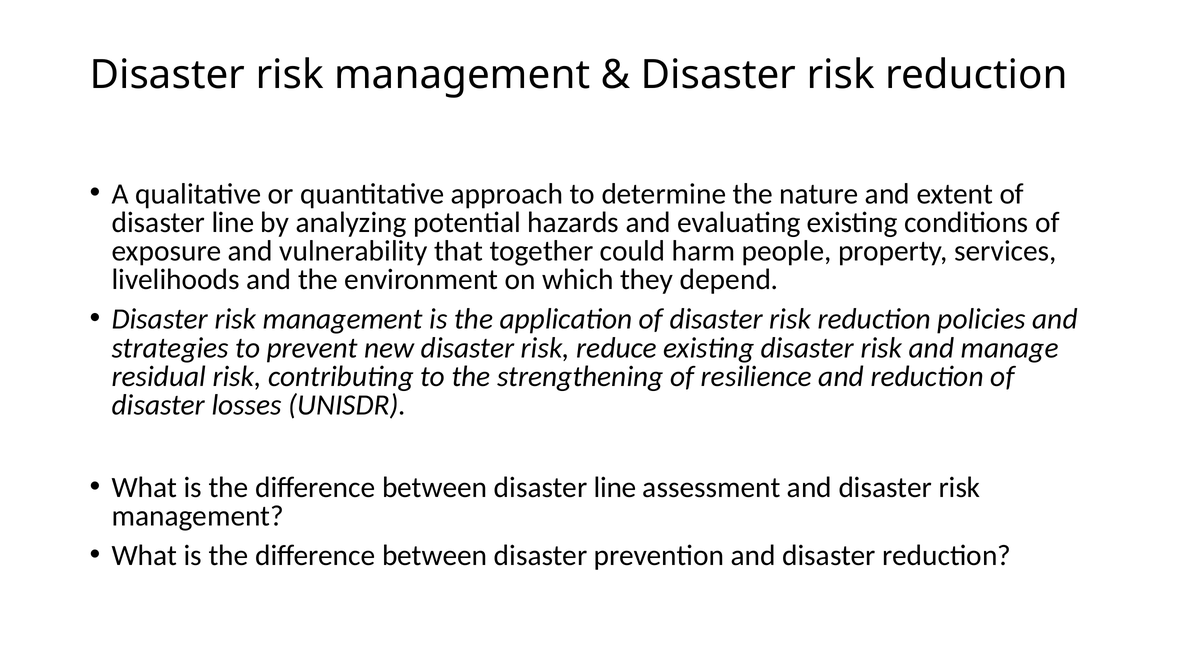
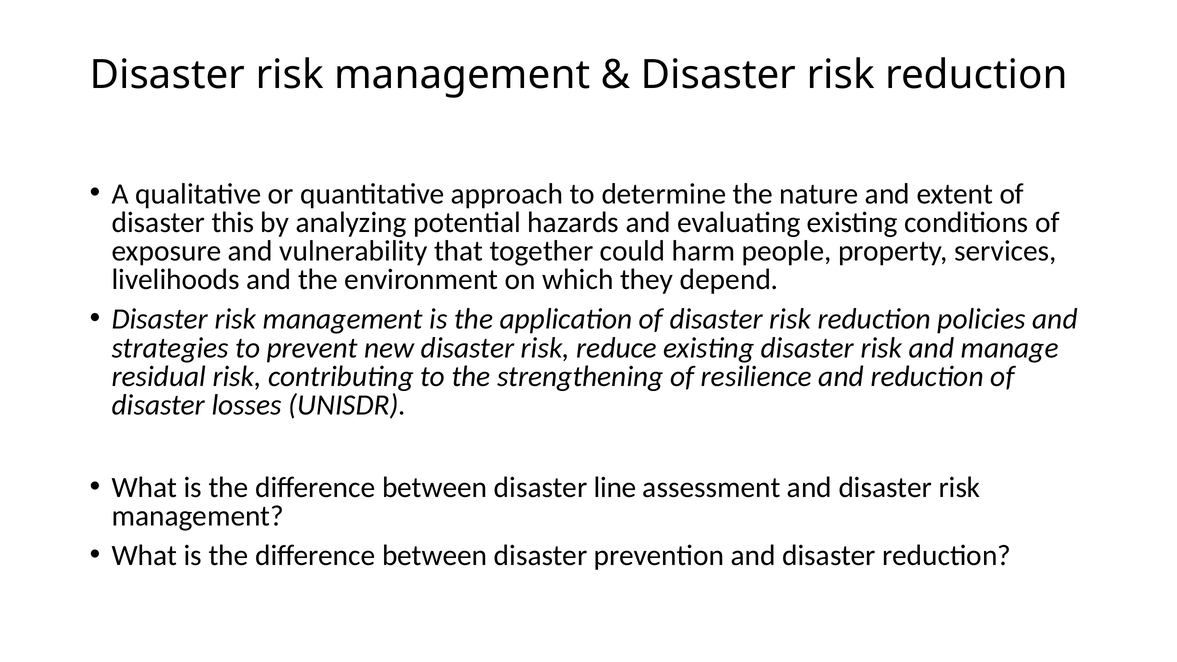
line: line -> this (233, 222)
